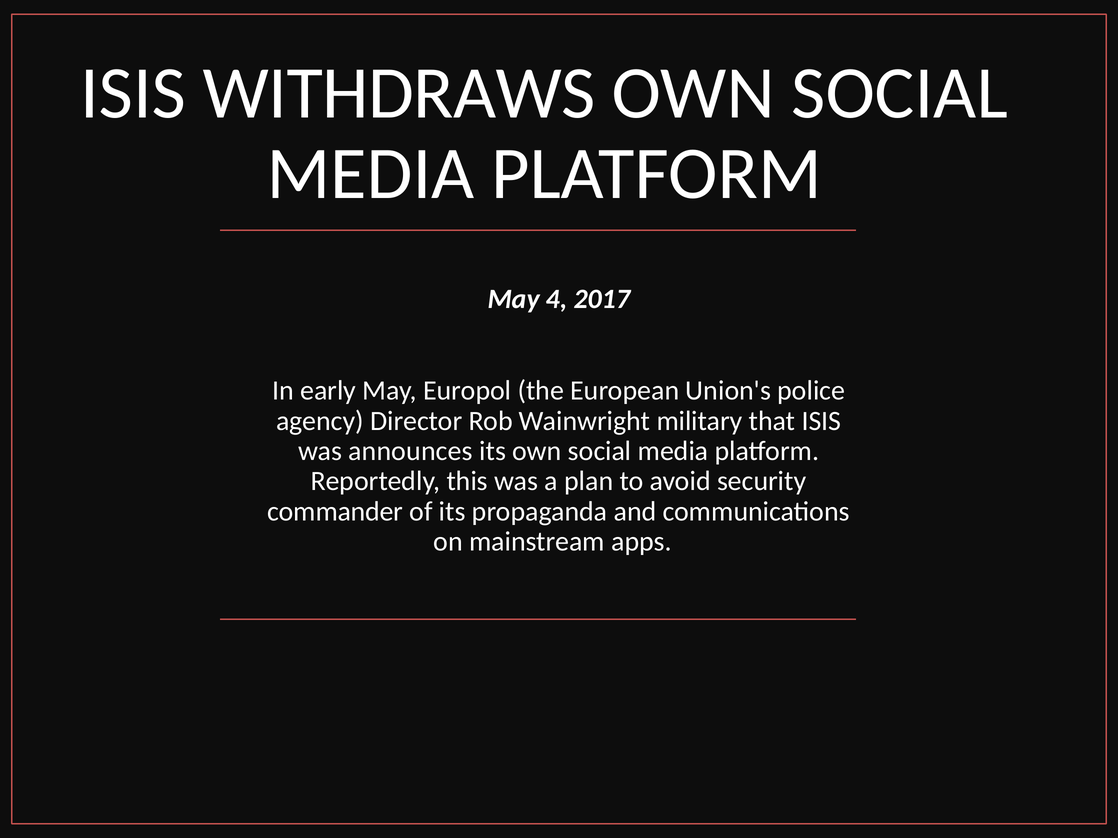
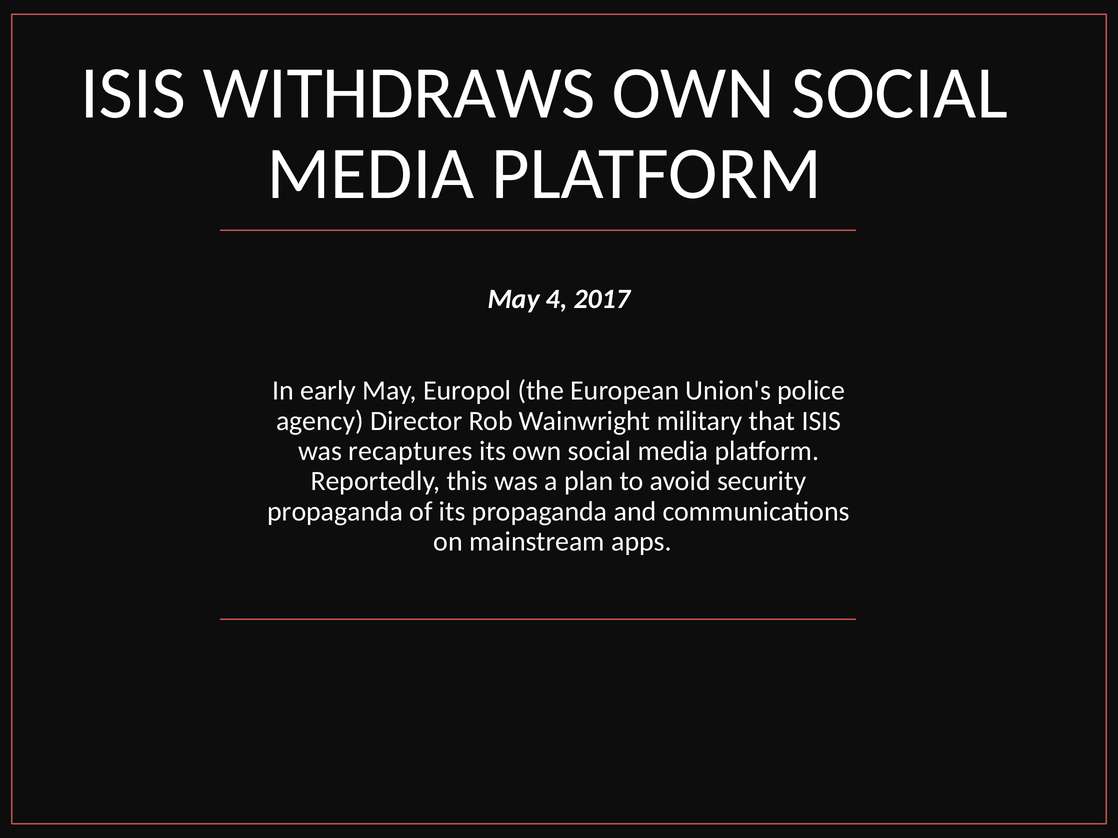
announces: announces -> recaptures (411, 451)
commander: commander -> propaganda (335, 512)
